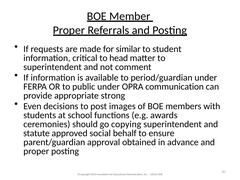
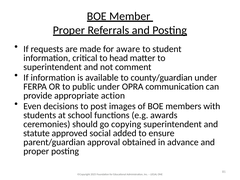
similar: similar -> aware (128, 49)
period/guardian: period/guardian -> county/guardian (162, 78)
strong: strong -> action (113, 96)
behalf: behalf -> added (125, 133)
